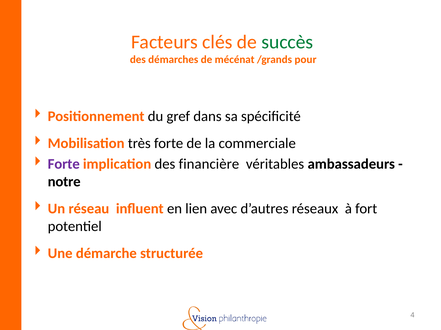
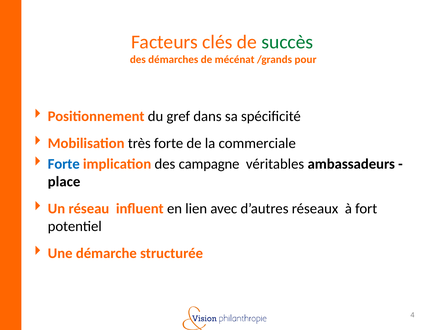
Forte colour: purple -> blue (64, 164)
financière: financière -> campagne (209, 164)
notre: notre -> place (64, 182)
